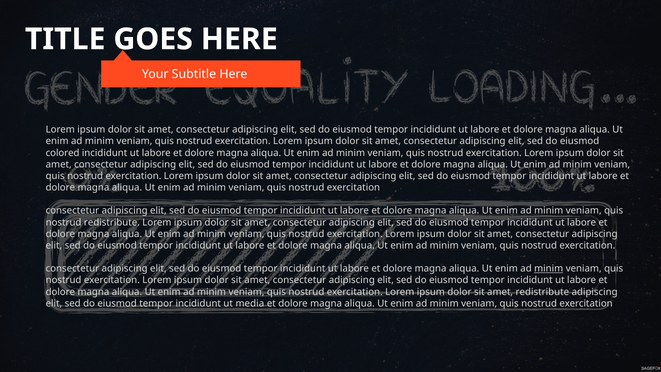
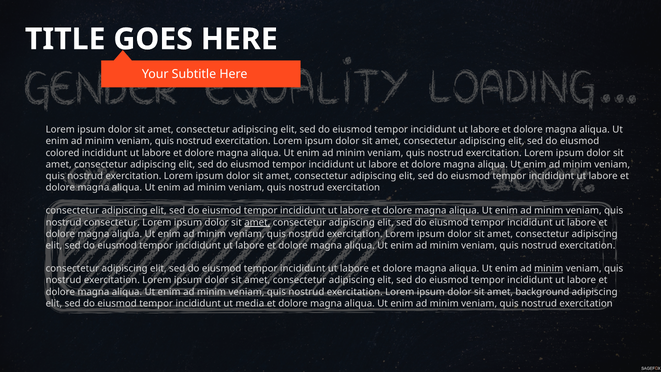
nostrud redistribute: redistribute -> consectetur (112, 222)
amet underline: none -> present (257, 222)
amet redistribute: redistribute -> background (542, 292)
